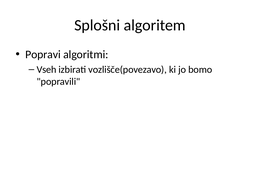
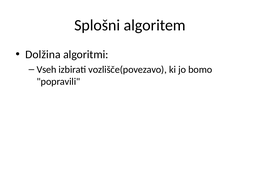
Popravi: Popravi -> Dolžina (43, 55)
